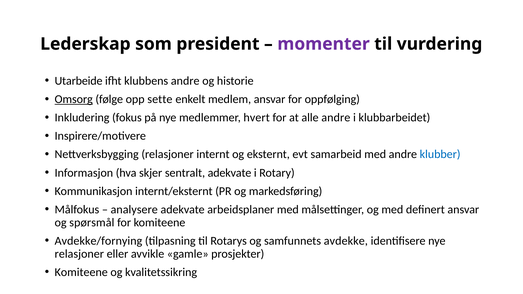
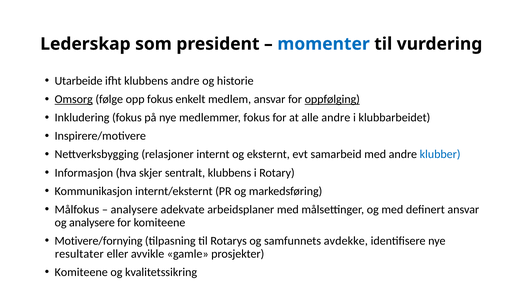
momenter colour: purple -> blue (324, 44)
opp sette: sette -> fokus (160, 99)
oppfølging underline: none -> present (332, 99)
medlemmer hvert: hvert -> fokus (257, 118)
sentralt adekvate: adekvate -> klubbens (229, 173)
og spørsmål: spørsmål -> analysere (92, 223)
Avdekke/fornying: Avdekke/fornying -> Motivere/fornying (99, 241)
relasjoner: relasjoner -> resultater (79, 254)
